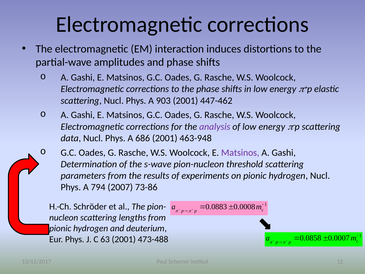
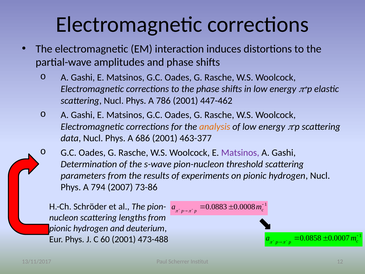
903: 903 -> 786 (163, 101)
analysis colour: purple -> orange (215, 126)
463-948: 463-948 -> 463-377 (196, 138)
63: 63 -> 60 (105, 239)
